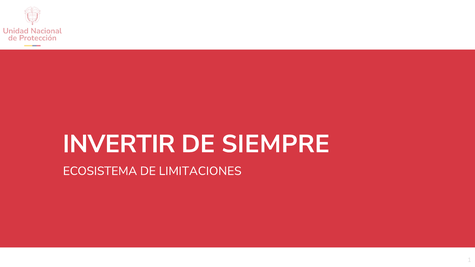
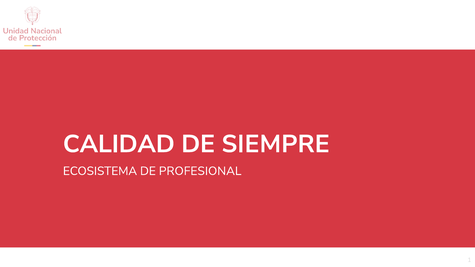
INVERTIR: INVERTIR -> CALIDAD (119, 144)
LIMITACIONES: LIMITACIONES -> PROFESIONAL (200, 171)
